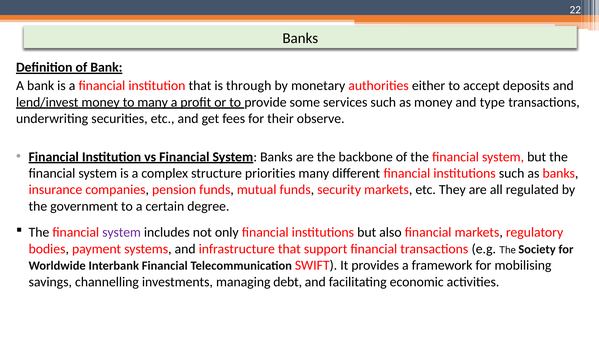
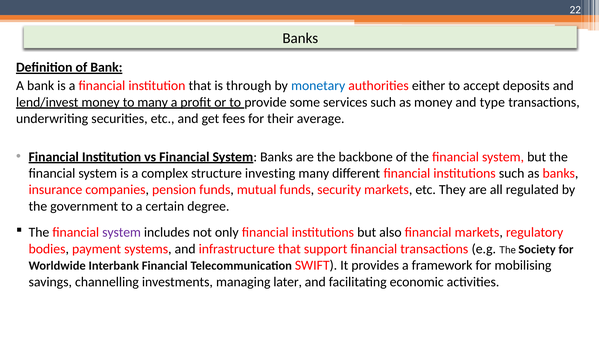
monetary colour: black -> blue (318, 86)
observe: observe -> average (321, 119)
priorities: priorities -> investing (270, 173)
debt: debt -> later (288, 282)
